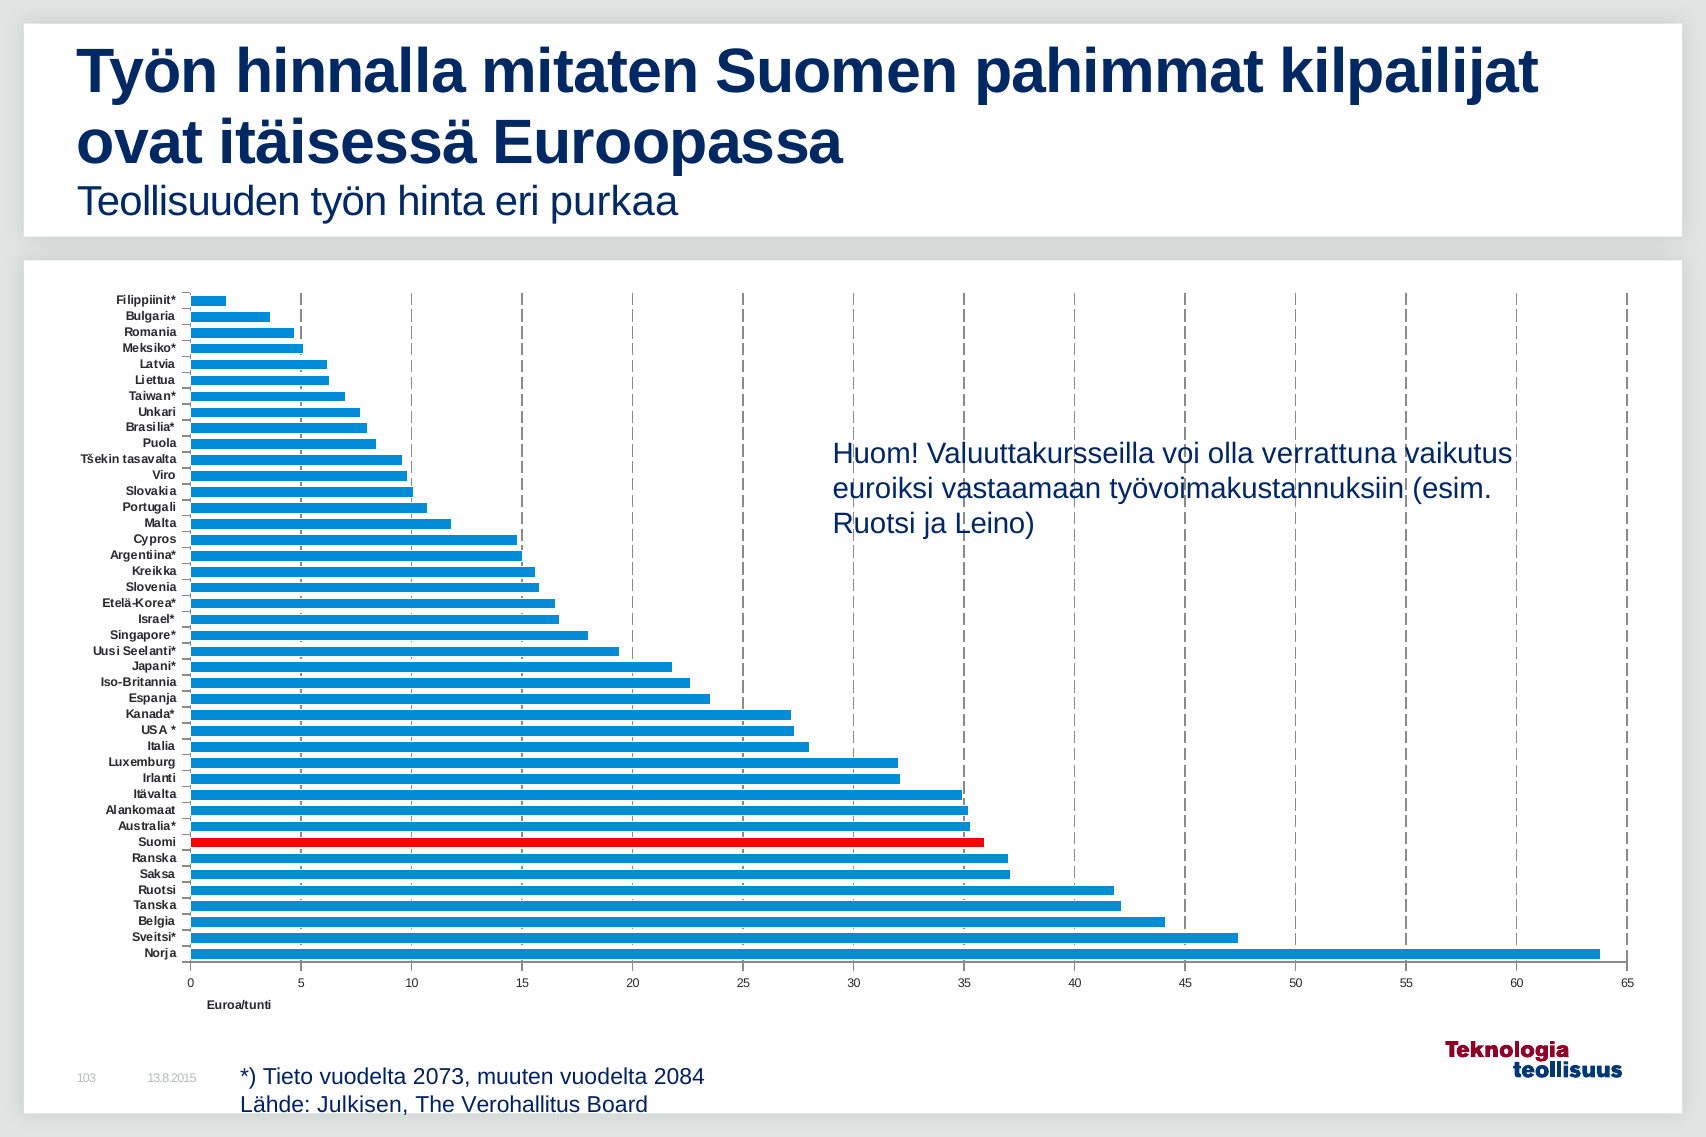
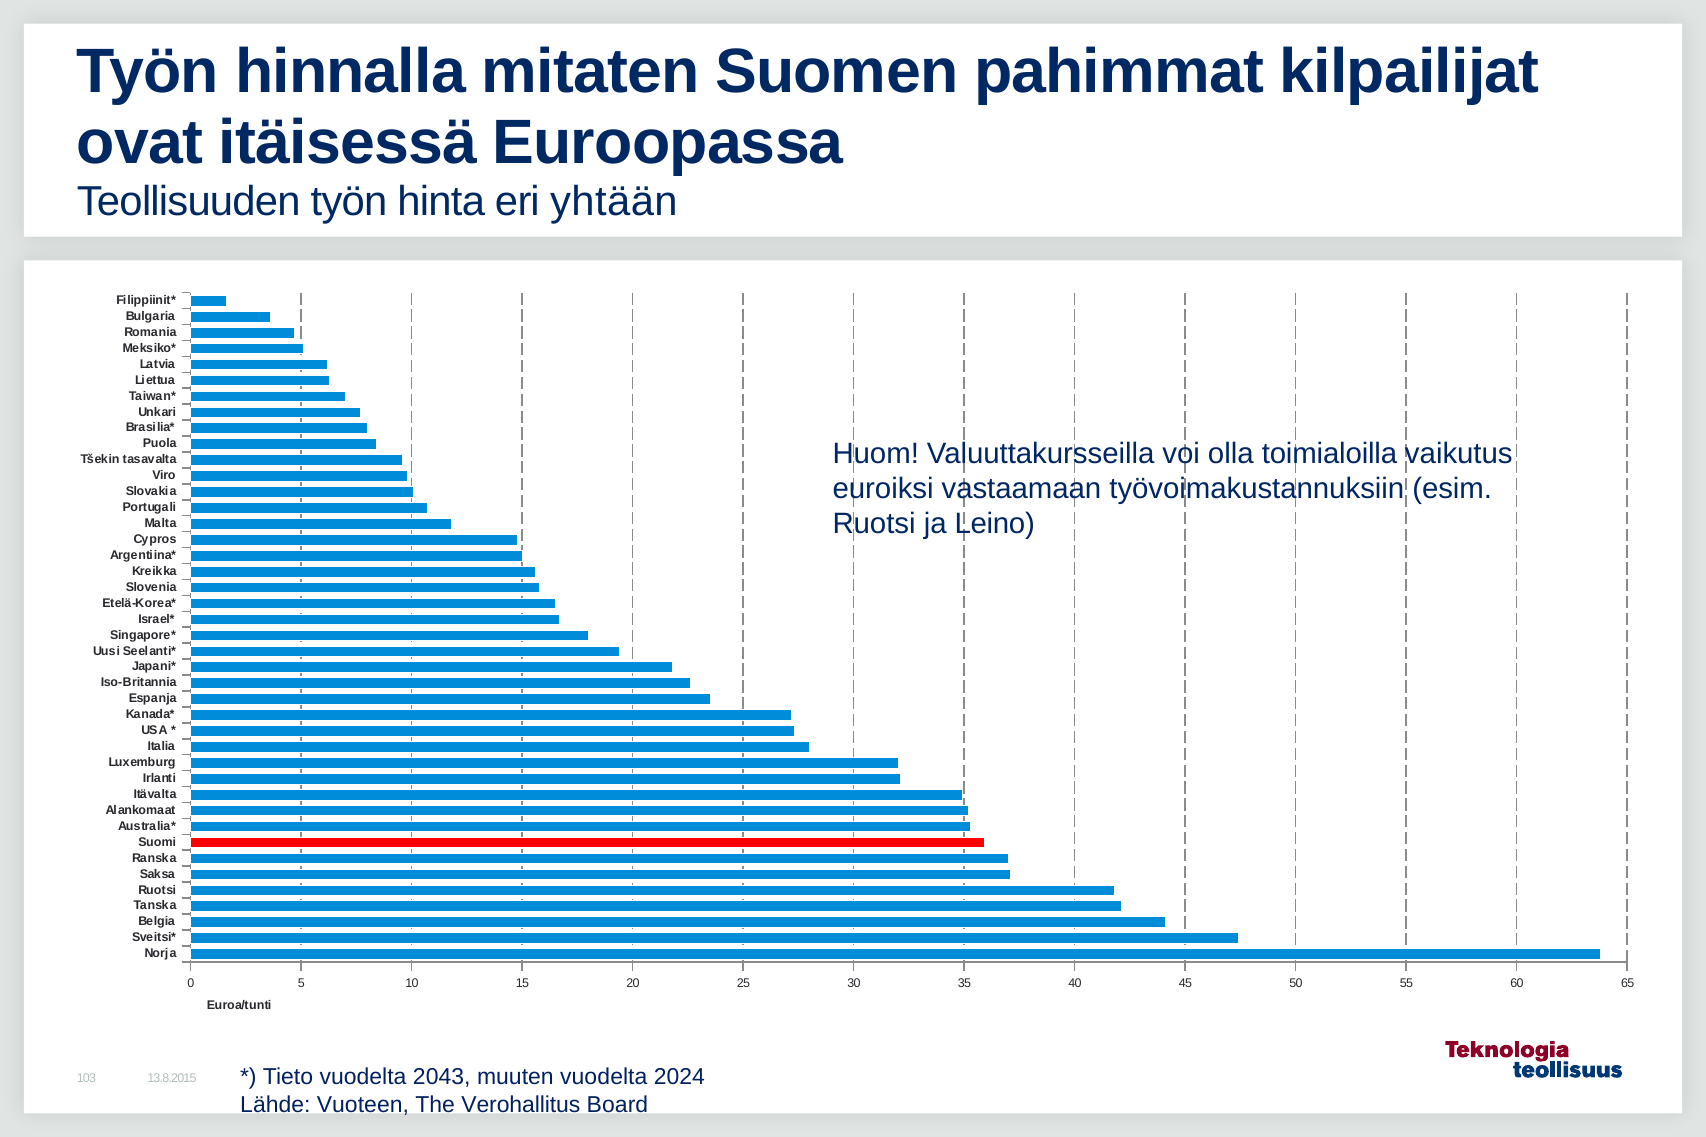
purkaa: purkaa -> yhtään (614, 202)
verrattuna: verrattuna -> toimialoilla (1329, 454)
2073: 2073 -> 2043 (442, 1077)
2084: 2084 -> 2024 (679, 1077)
Julkisen: Julkisen -> Vuoteen (363, 1105)
